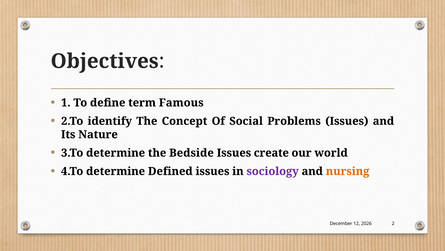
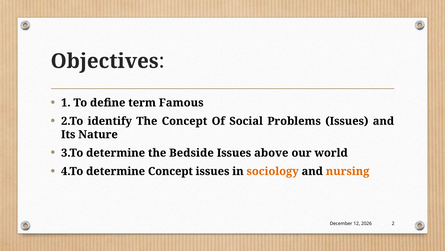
create: create -> above (271, 153)
determine Defined: Defined -> Concept (170, 171)
sociology colour: purple -> orange (273, 171)
